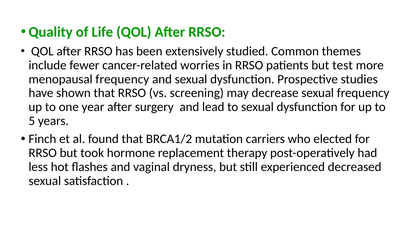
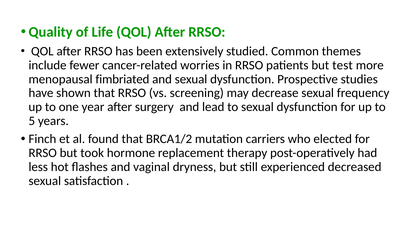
menopausal frequency: frequency -> fimbriated (122, 79)
